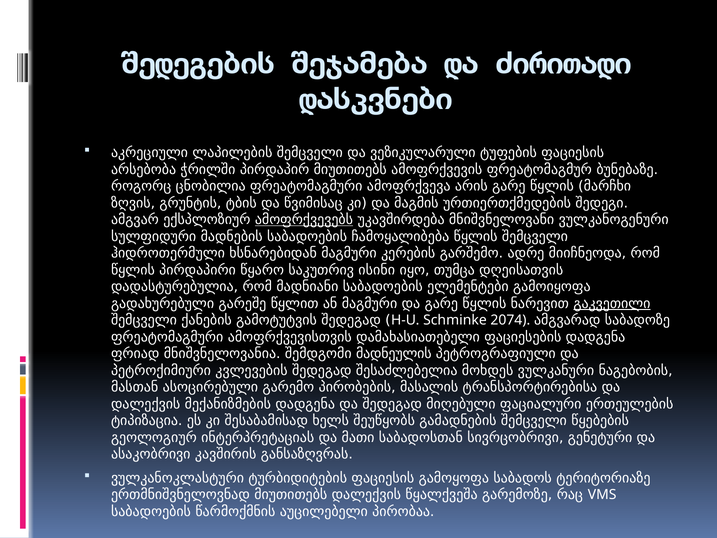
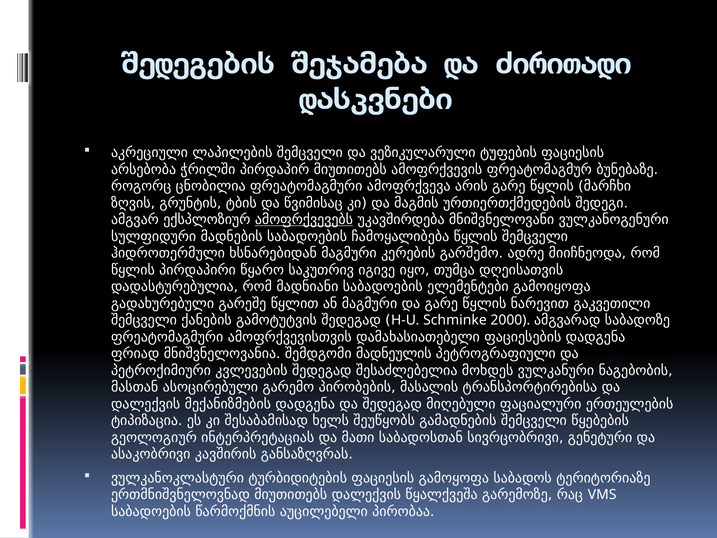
ისინი: ისინი -> იგივე (377, 270)
გაკვეთილი underline: present -> none (612, 303)
2074: 2074 -> 2000 (510, 320)
